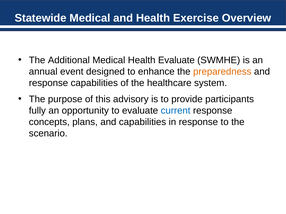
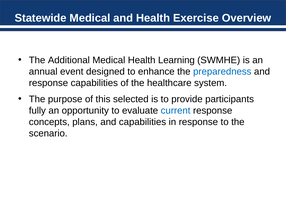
Health Evaluate: Evaluate -> Learning (176, 60)
preparedness colour: orange -> blue (222, 72)
advisory: advisory -> selected (131, 99)
